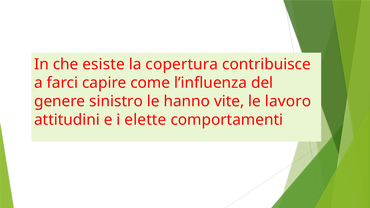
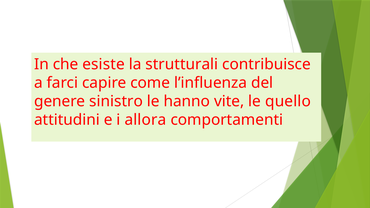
copertura: copertura -> strutturali (182, 64)
lavoro: lavoro -> quello (288, 101)
elette: elette -> allora (145, 120)
